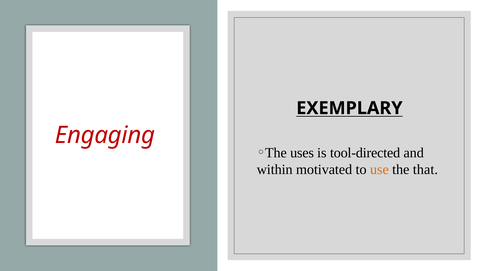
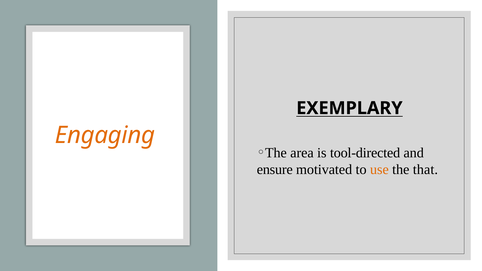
Engaging colour: red -> orange (105, 135)
uses: uses -> area (302, 153)
within: within -> ensure (275, 170)
